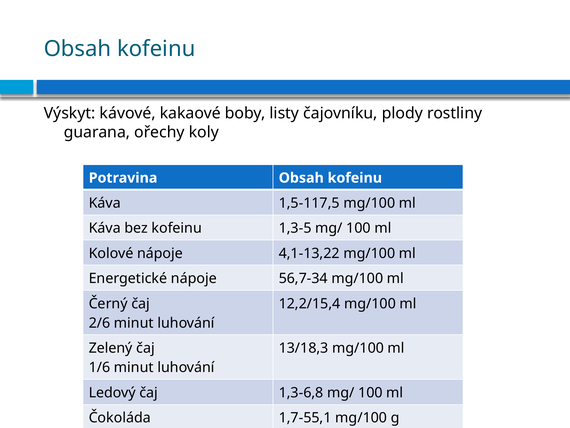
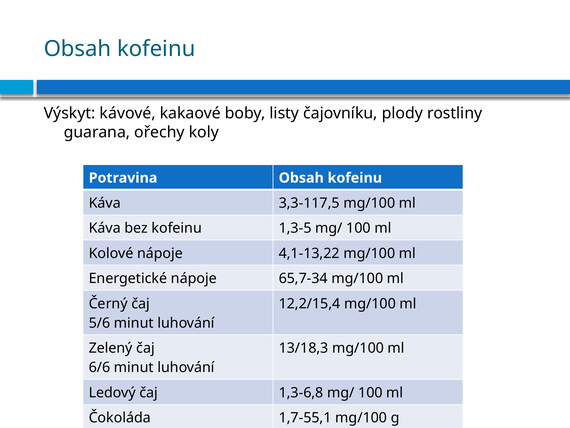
1,5-117,5: 1,5-117,5 -> 3,3-117,5 (309, 203)
56,7-34: 56,7-34 -> 65,7-34 (303, 278)
2/6: 2/6 -> 5/6 (99, 323)
1/6: 1/6 -> 6/6 (99, 367)
